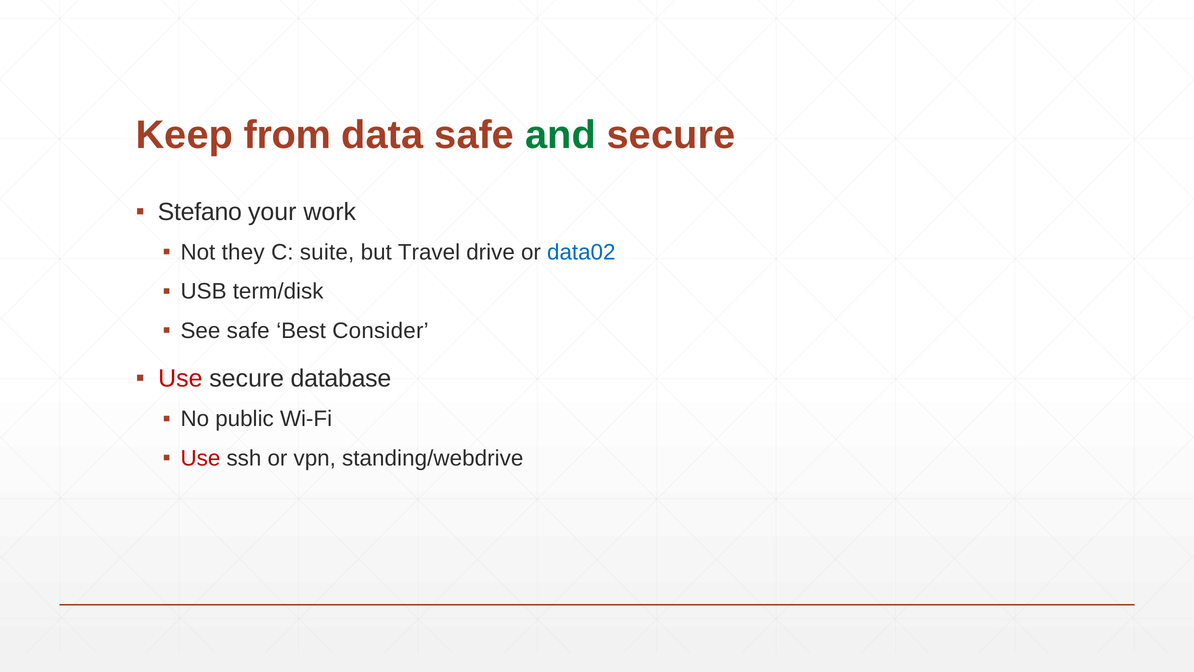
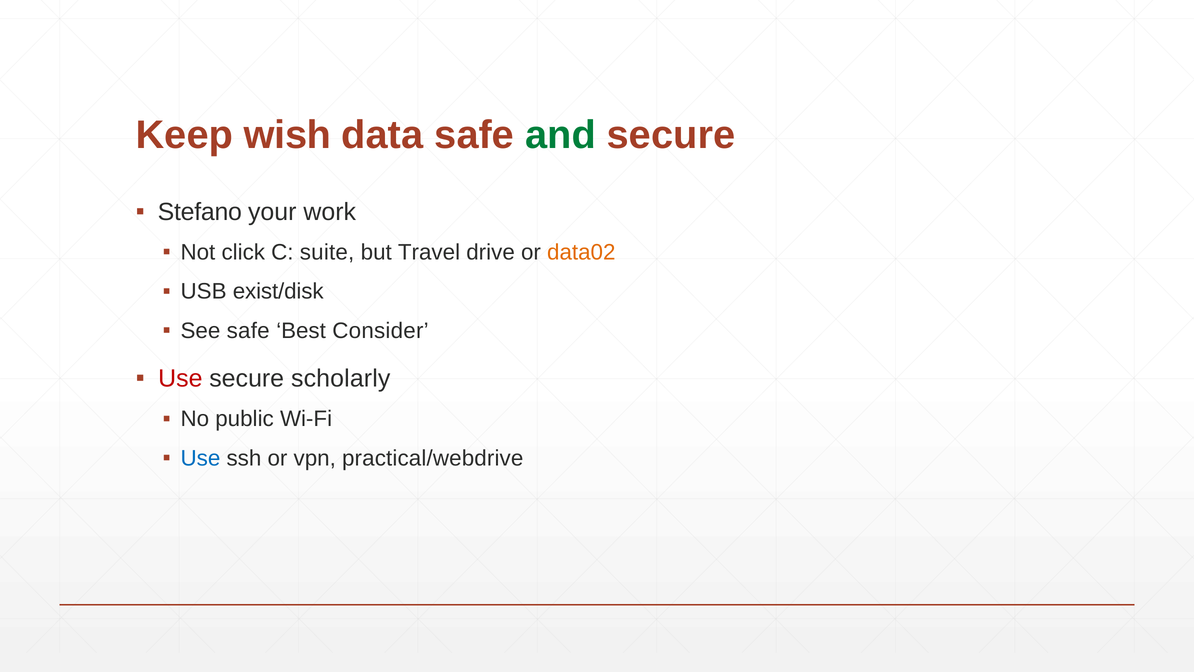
from: from -> wish (287, 135)
they: they -> click (243, 252)
data02 colour: blue -> orange (581, 252)
term/disk: term/disk -> exist/disk (278, 291)
database: database -> scholarly (341, 378)
Use colour: red -> blue (200, 458)
standing/webdrive: standing/webdrive -> practical/webdrive (433, 458)
